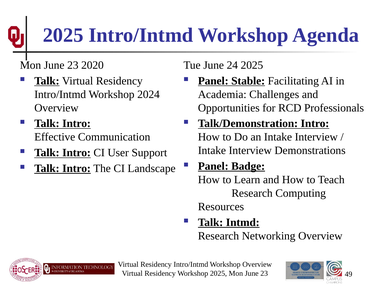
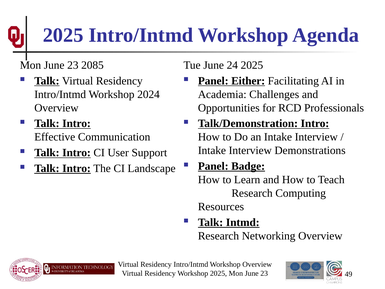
2020: 2020 -> 2085 (92, 65)
Stable: Stable -> Either (248, 81)
